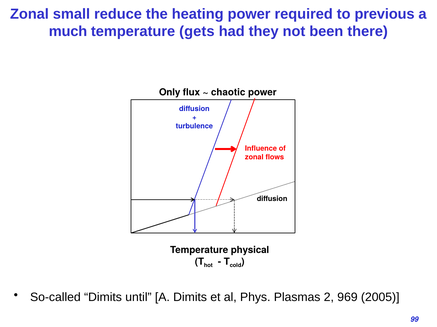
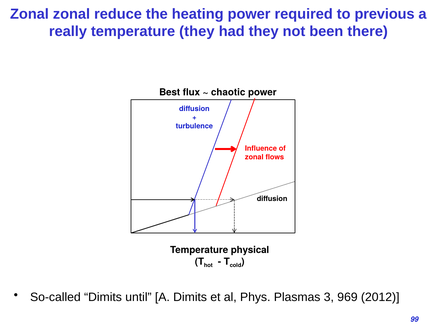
Zonal small: small -> zonal (71, 14)
much: much -> really (68, 32)
temperature gets: gets -> they (197, 32)
Only: Only -> Best (170, 92)
2: 2 -> 3 (329, 298)
2005: 2005 -> 2012 (380, 298)
